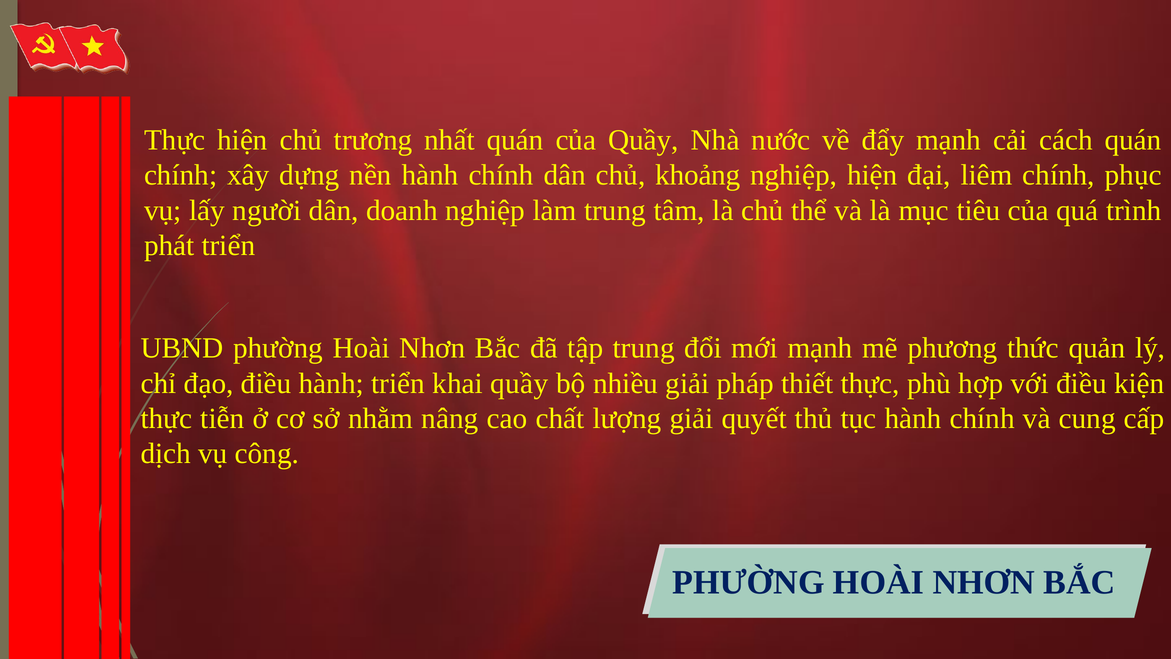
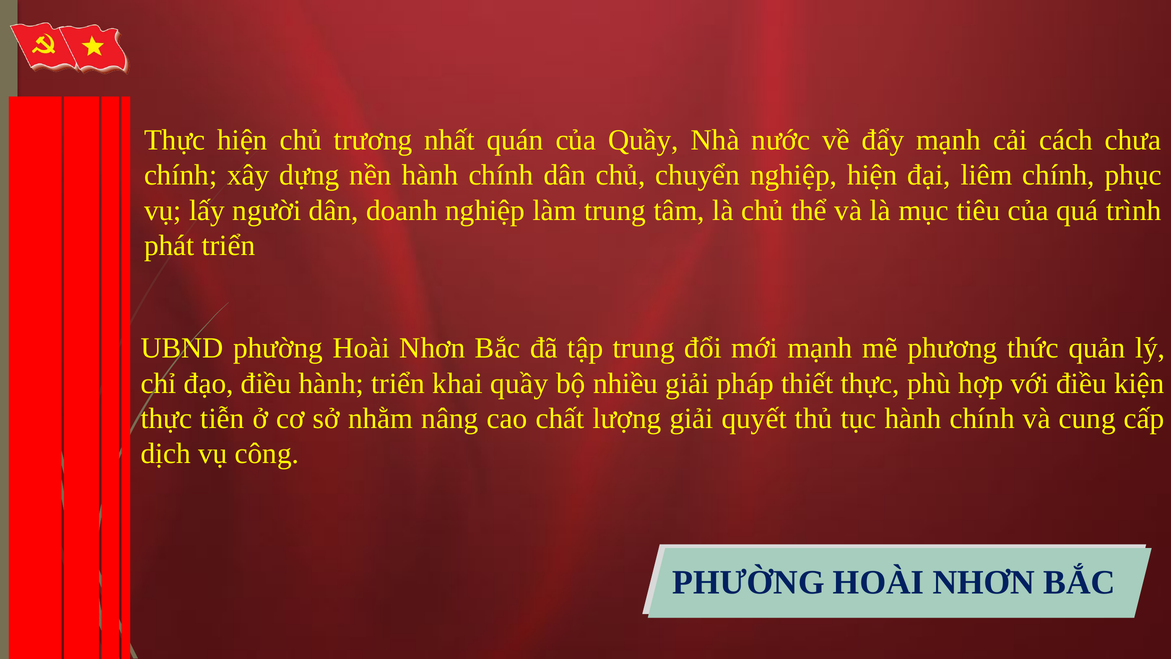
cách quán: quán -> chưa (1133, 140)
khoảng: khoảng -> chuyển (698, 175)
